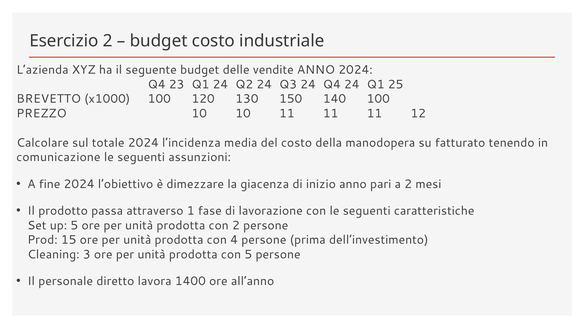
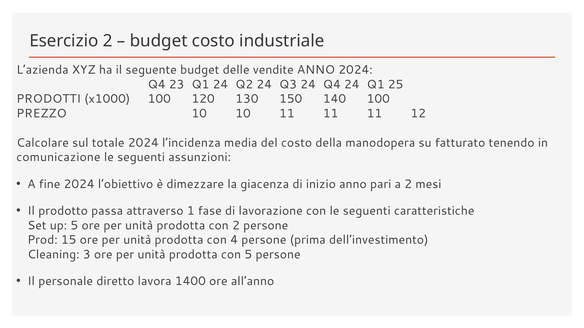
BREVETTO: BREVETTO -> PRODOTTI (49, 99)
